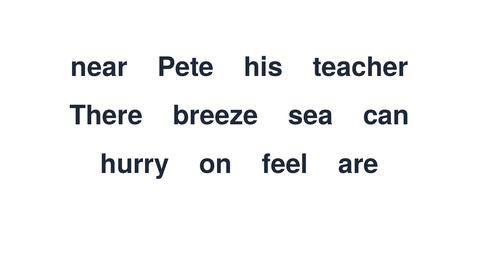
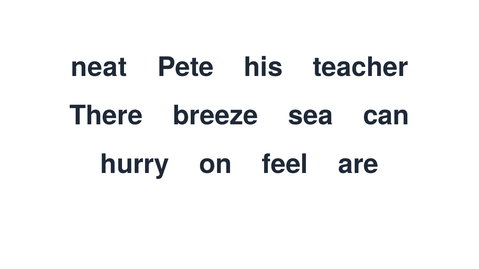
near: near -> neat (99, 67)
